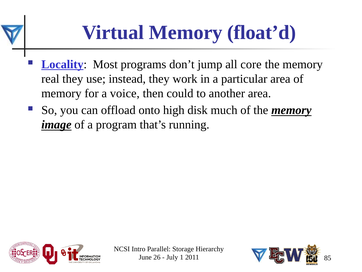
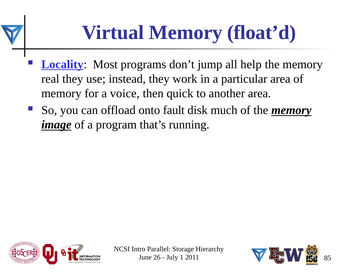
core: core -> help (251, 64)
could: could -> quick (180, 93)
high: high -> fault (174, 110)
